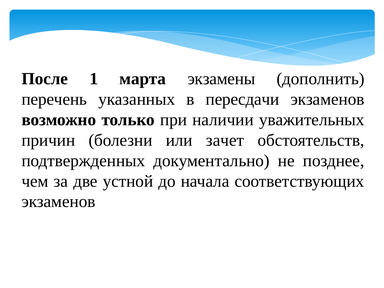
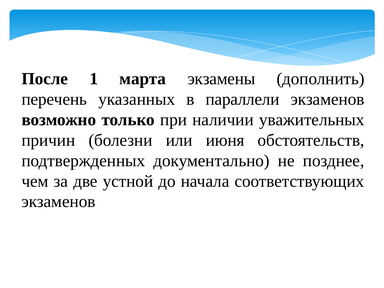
пересдачи: пересдачи -> параллели (243, 99)
зачет: зачет -> июня (225, 140)
